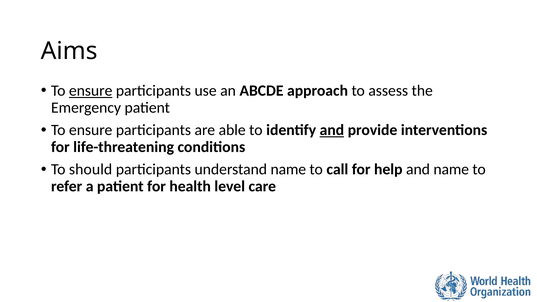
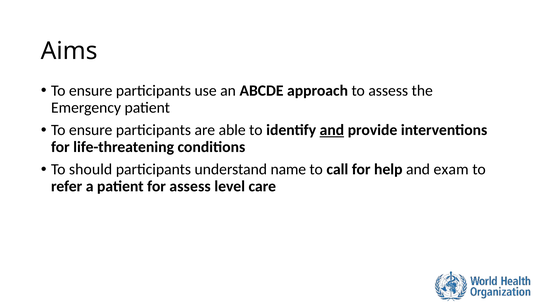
ensure underline: present -> none (91, 91)
and name: name -> exam (451, 170)
for health: health -> assess (190, 186)
